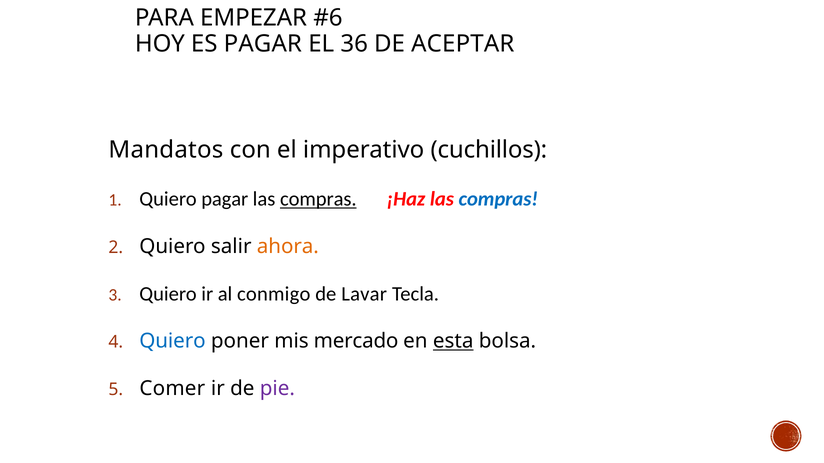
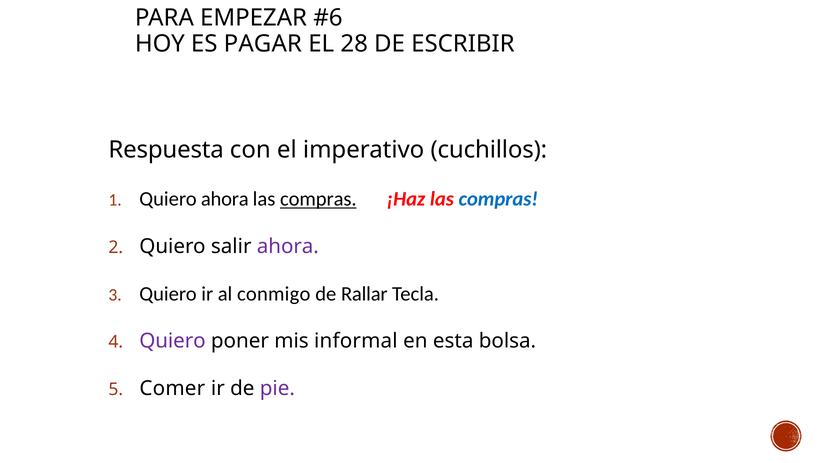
36: 36 -> 28 (354, 44)
ACEPTAR: ACEPTAR -> ESCRIBIR (463, 44)
Mandatos: Mandatos -> Respuesta (166, 150)
Quiero pagar: pagar -> ahora (225, 199)
ahora colour: orange -> purple (288, 247)
Lavar: Lavar -> Rallar (364, 294)
Quiero colour: blue -> purple (172, 342)
mercado: mercado -> informal (356, 342)
esta underline: present -> none (453, 342)
